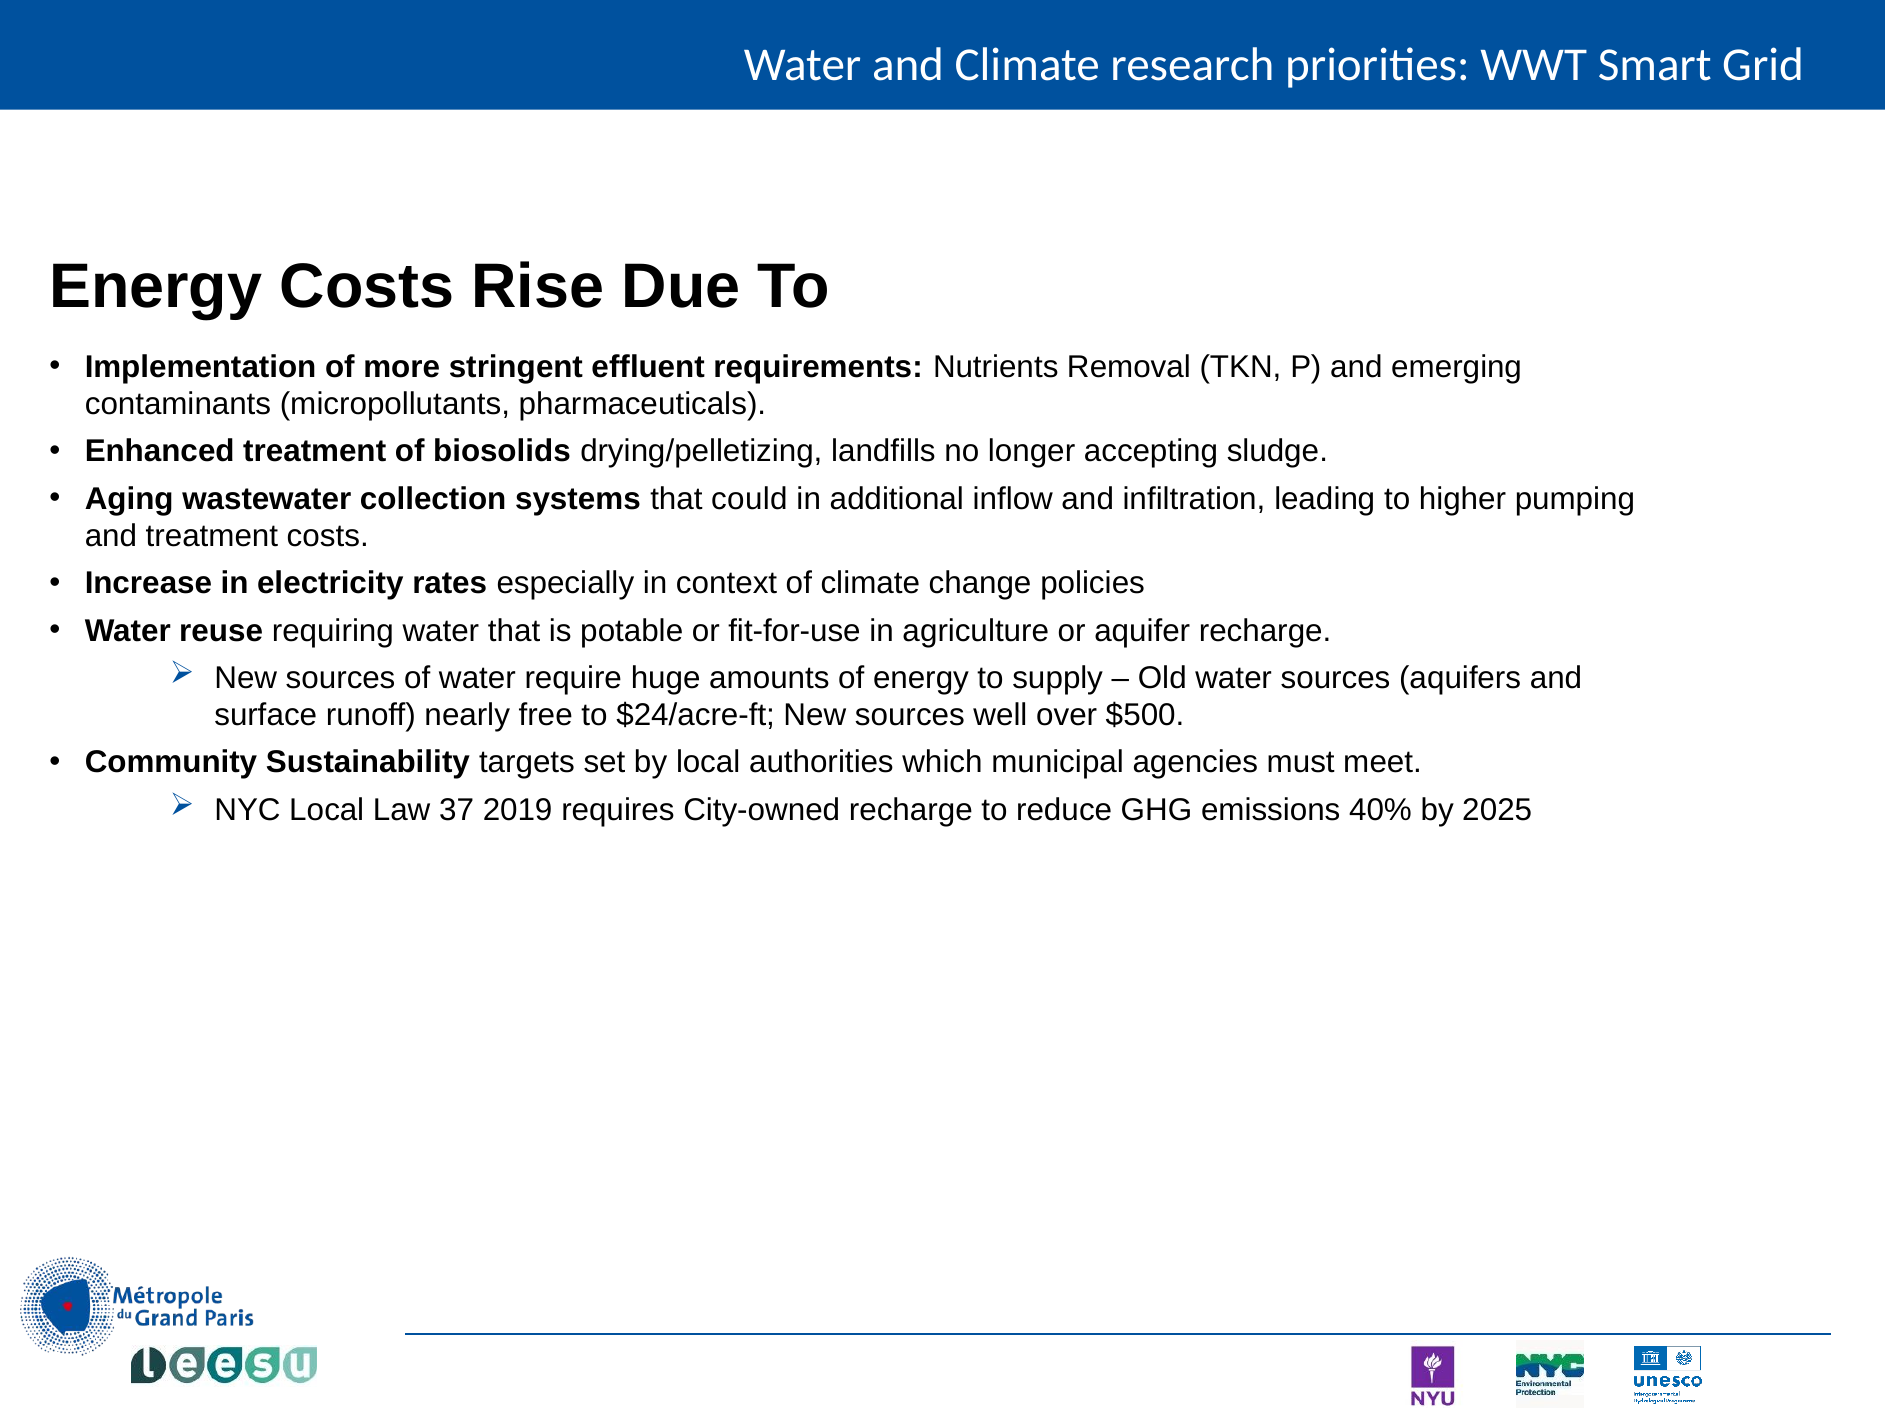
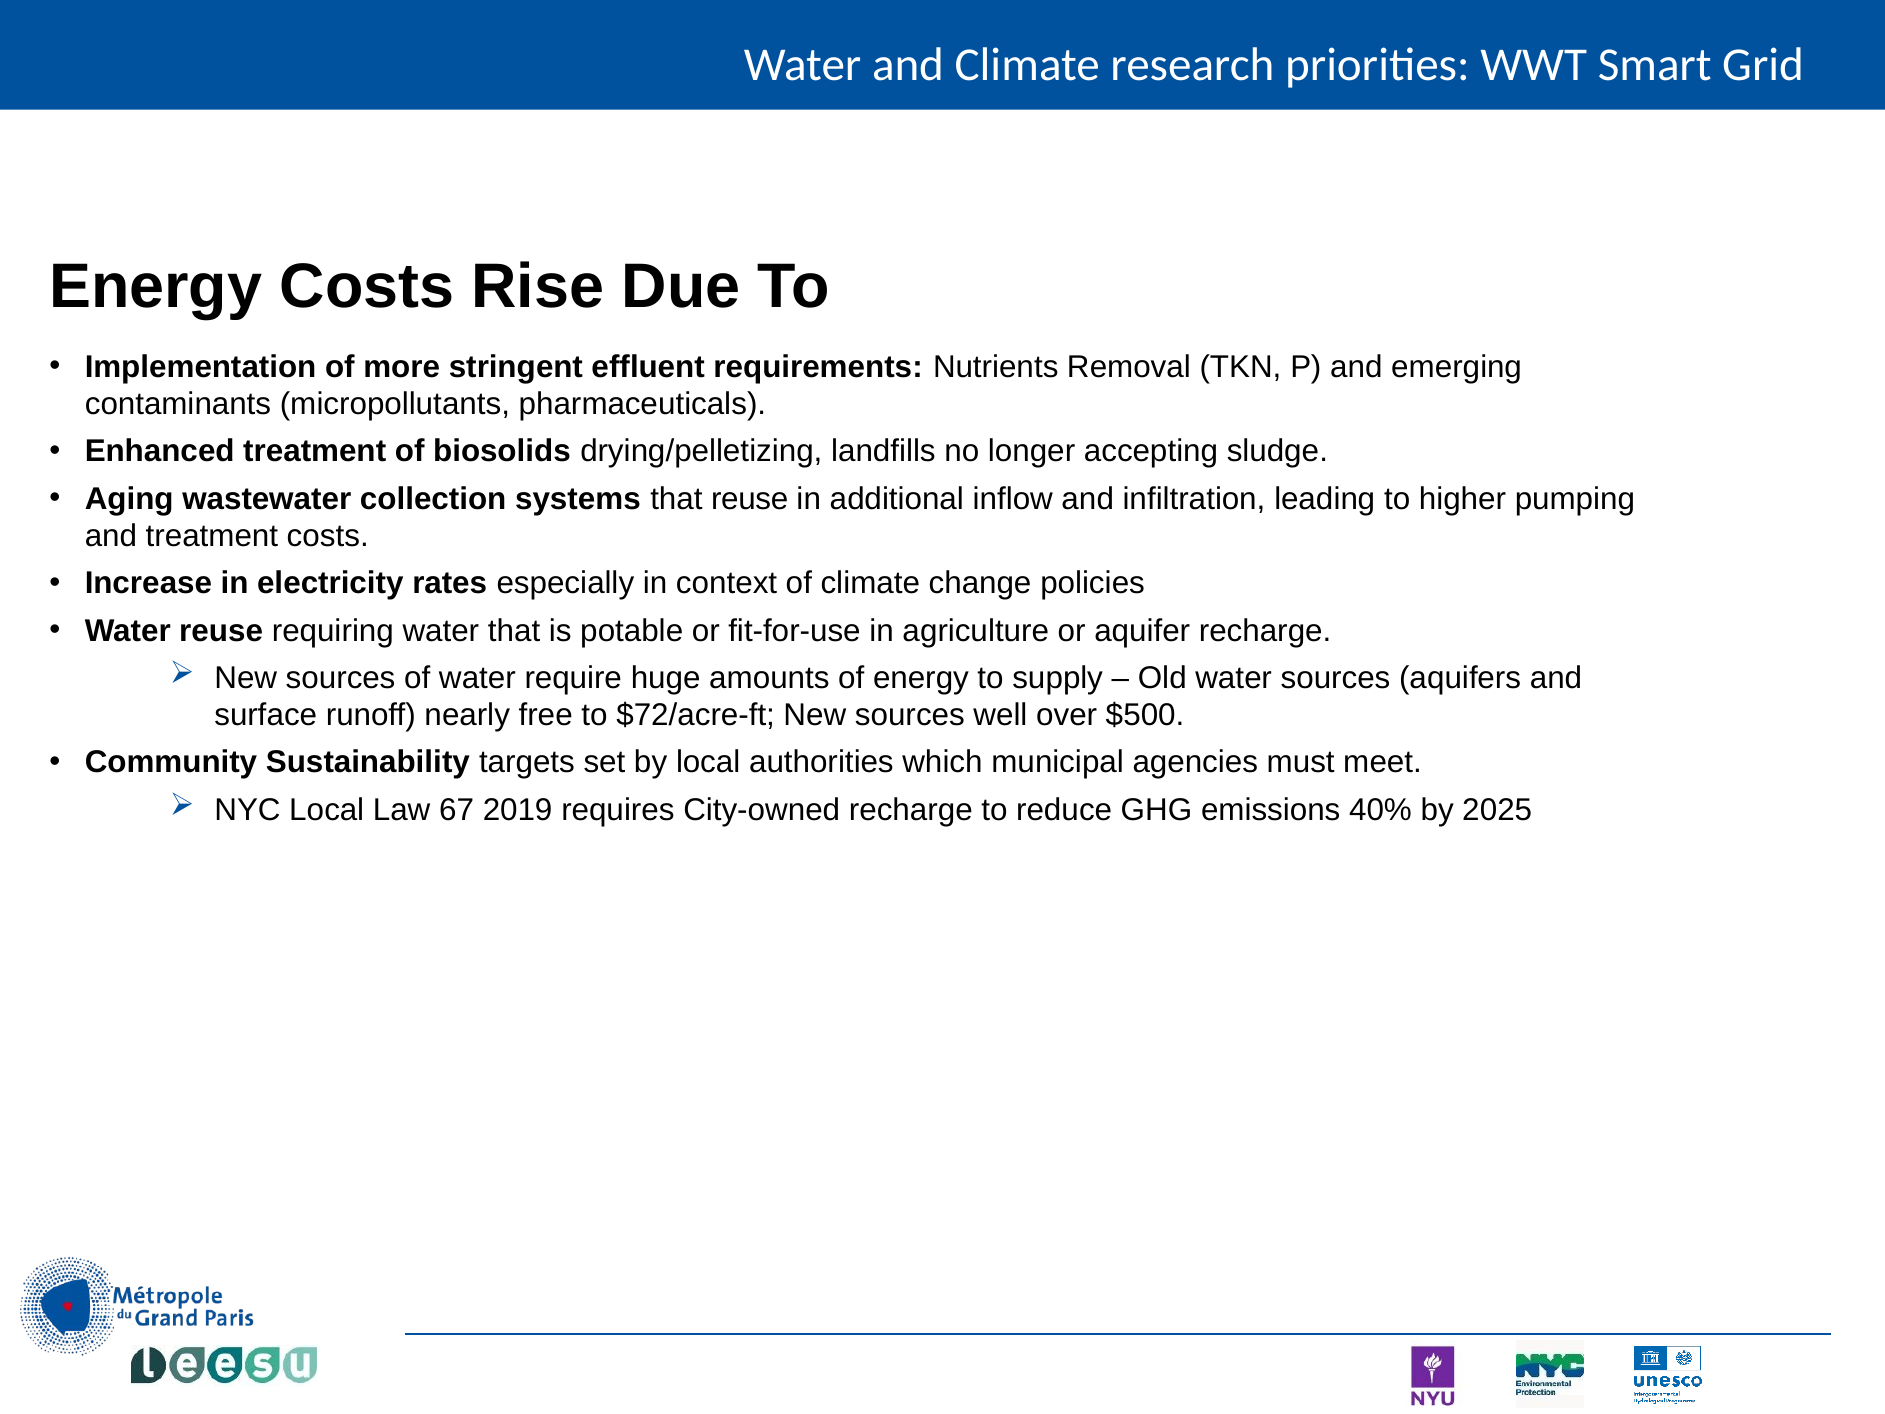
that could: could -> reuse (750, 499)
$24/acre-ft: $24/acre-ft -> $72/acre-ft (696, 715)
37: 37 -> 67 (457, 810)
